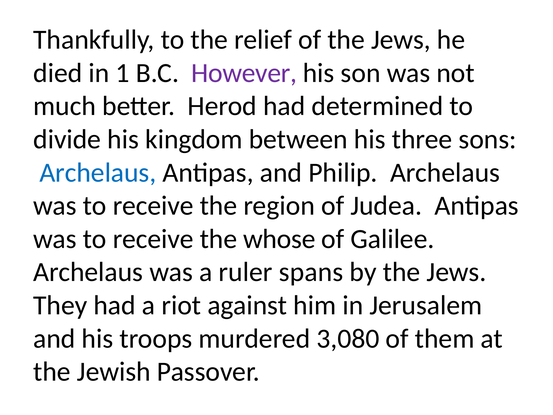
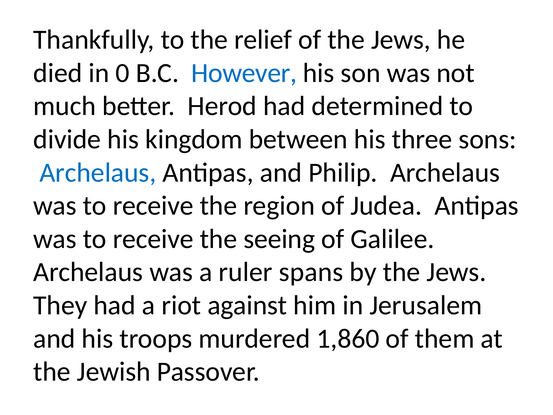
1: 1 -> 0 (123, 73)
However colour: purple -> blue (244, 73)
whose: whose -> seeing (279, 239)
3,080: 3,080 -> 1,860 (348, 338)
